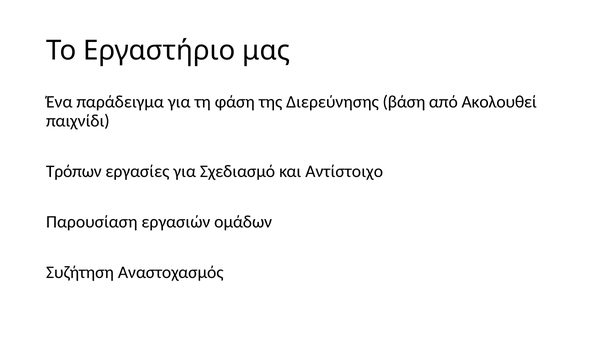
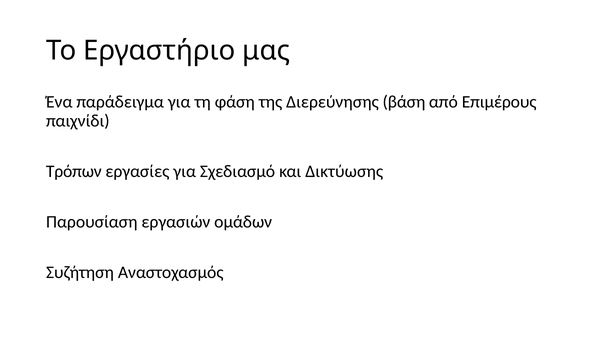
Ακολουθεί: Ακολουθεί -> Επιμέρους (499, 102)
Αντίστοιχο: Αντίστοιχο -> Δικτύωσης (344, 172)
